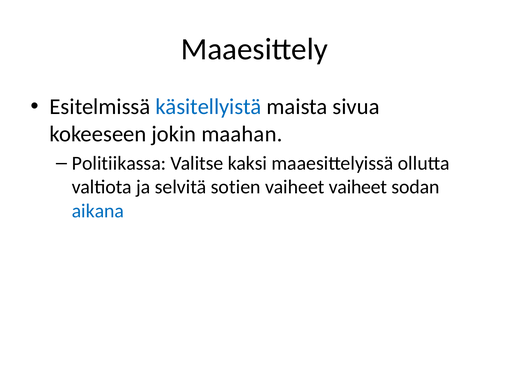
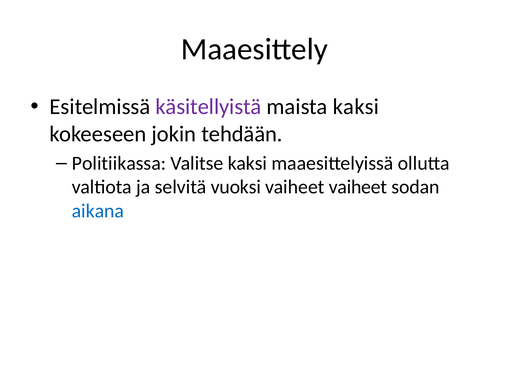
käsitellyistä colour: blue -> purple (208, 107)
maista sivua: sivua -> kaksi (356, 107)
maahan: maahan -> tehdään (242, 134)
sotien: sotien -> vuoksi (236, 187)
